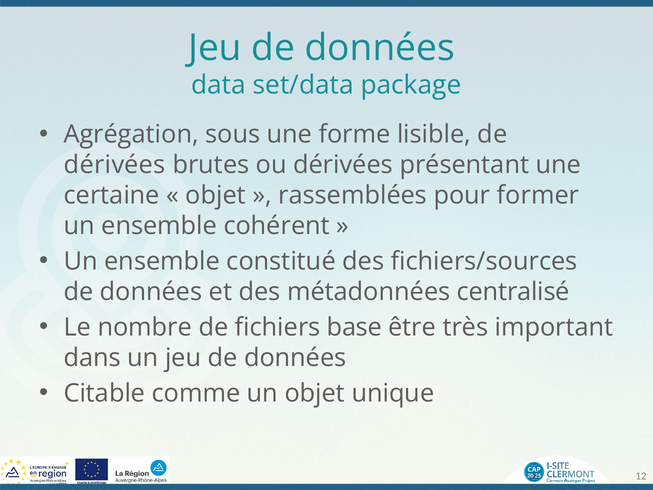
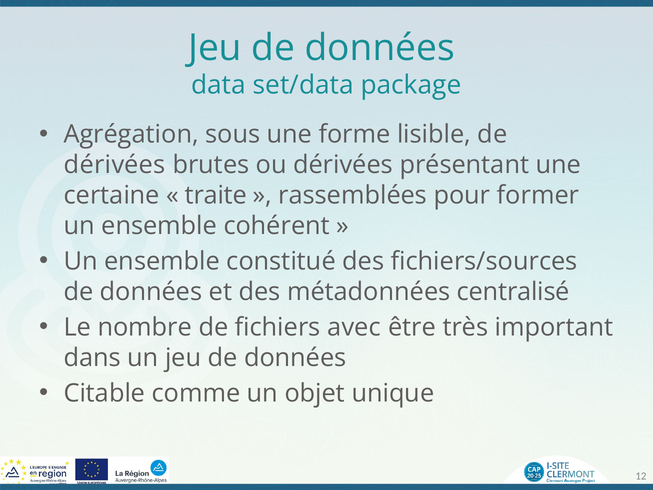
objet: objet -> traite (216, 195)
base: base -> avec (354, 327)
